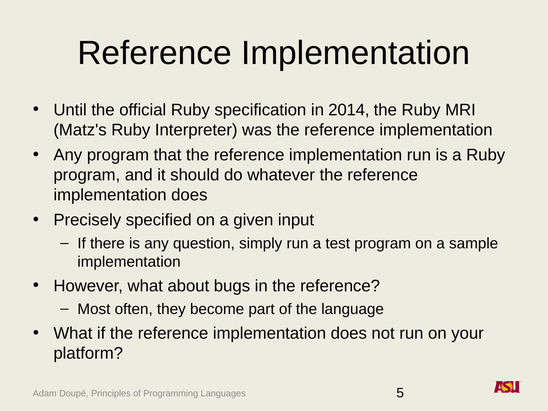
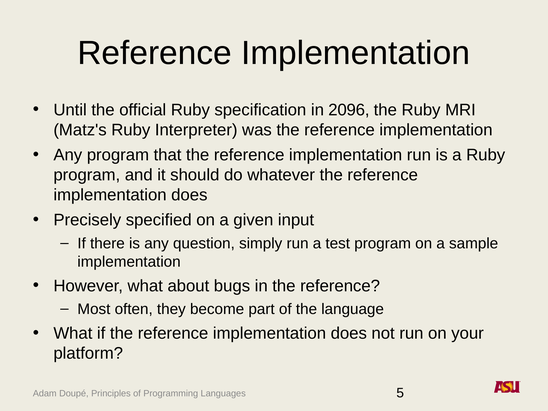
2014: 2014 -> 2096 (349, 110)
